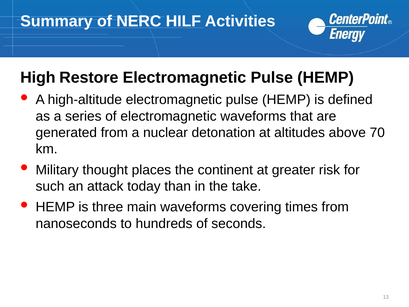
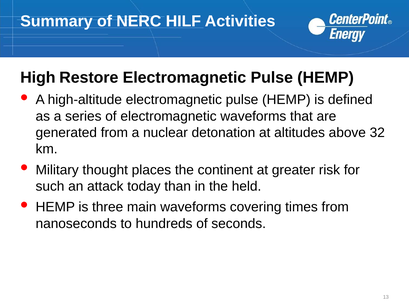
70: 70 -> 32 (377, 132)
take: take -> held (247, 186)
